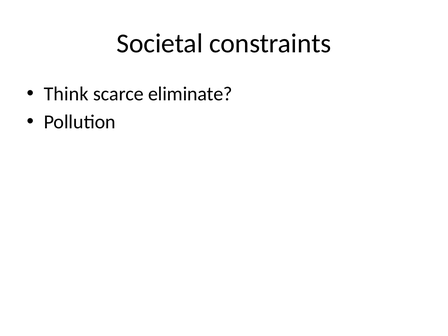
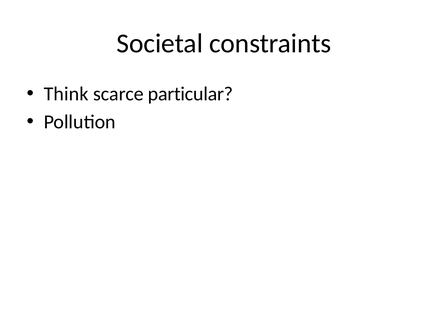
eliminate: eliminate -> particular (190, 94)
